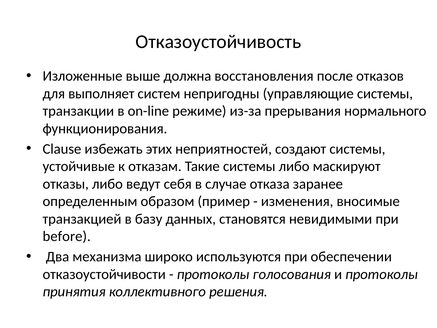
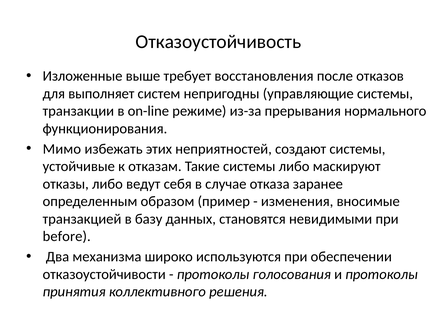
должна: должна -> требует (187, 76)
Clause: Clause -> Мимо (62, 149)
